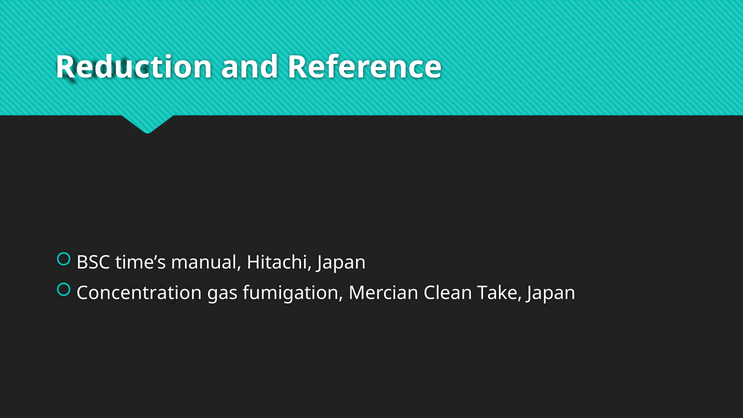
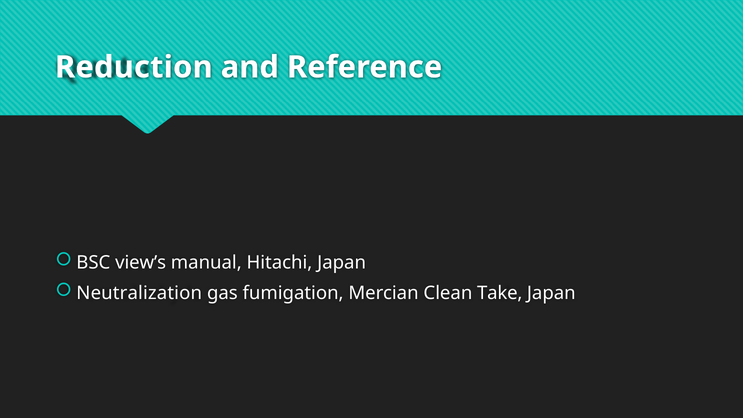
time’s: time’s -> view’s (141, 263)
Concentration: Concentration -> Neutralization (139, 293)
